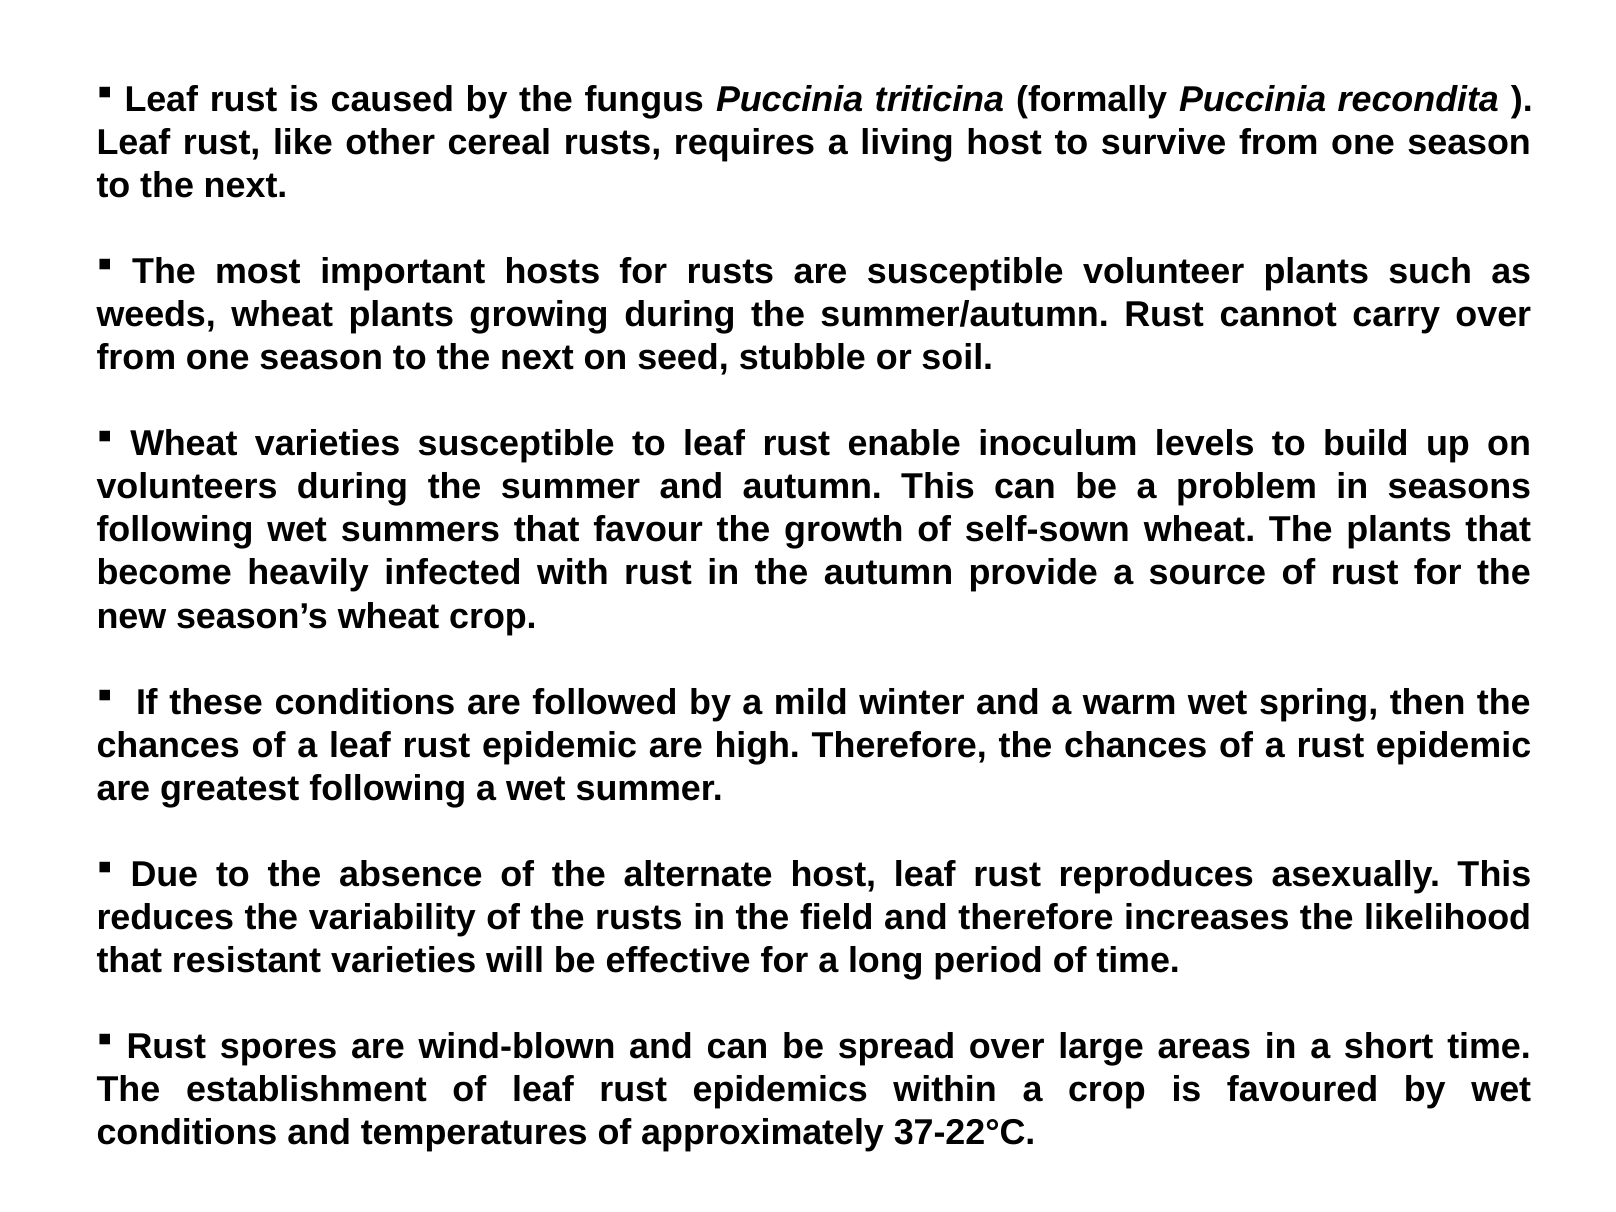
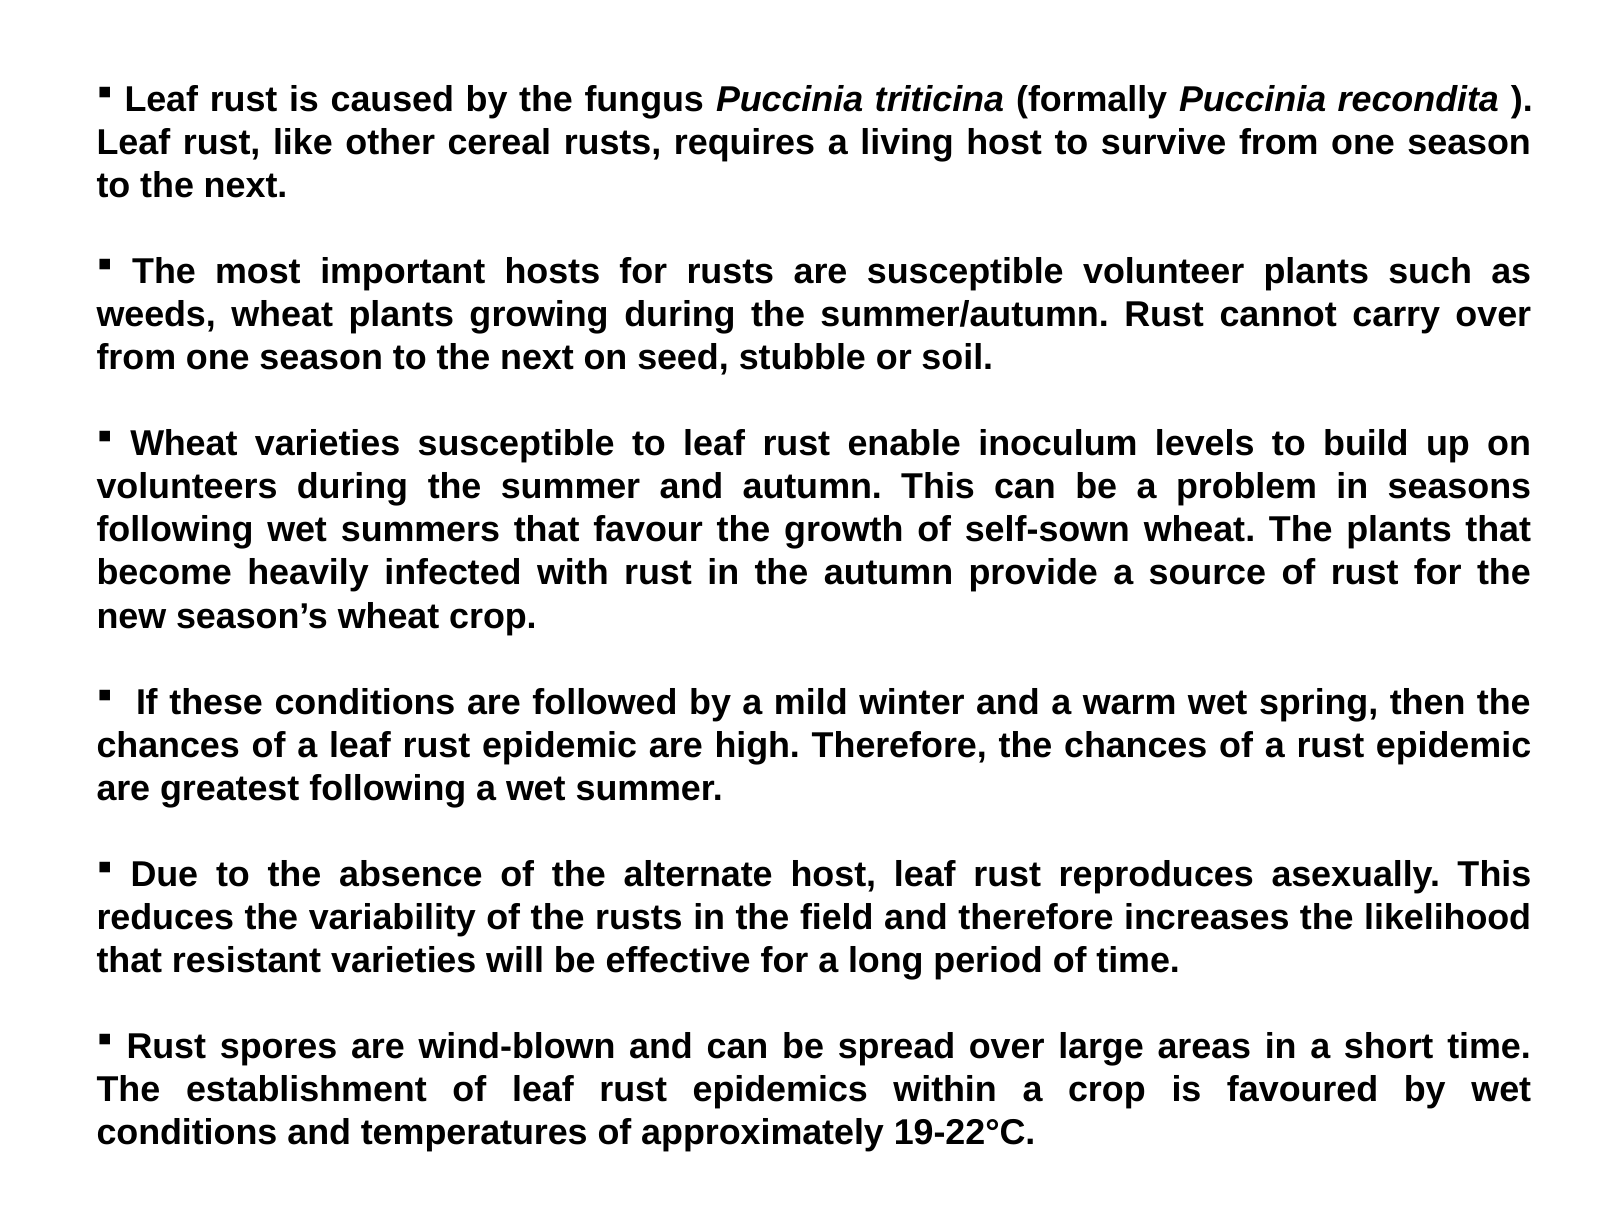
37-22°C: 37-22°C -> 19-22°C (965, 1133)
